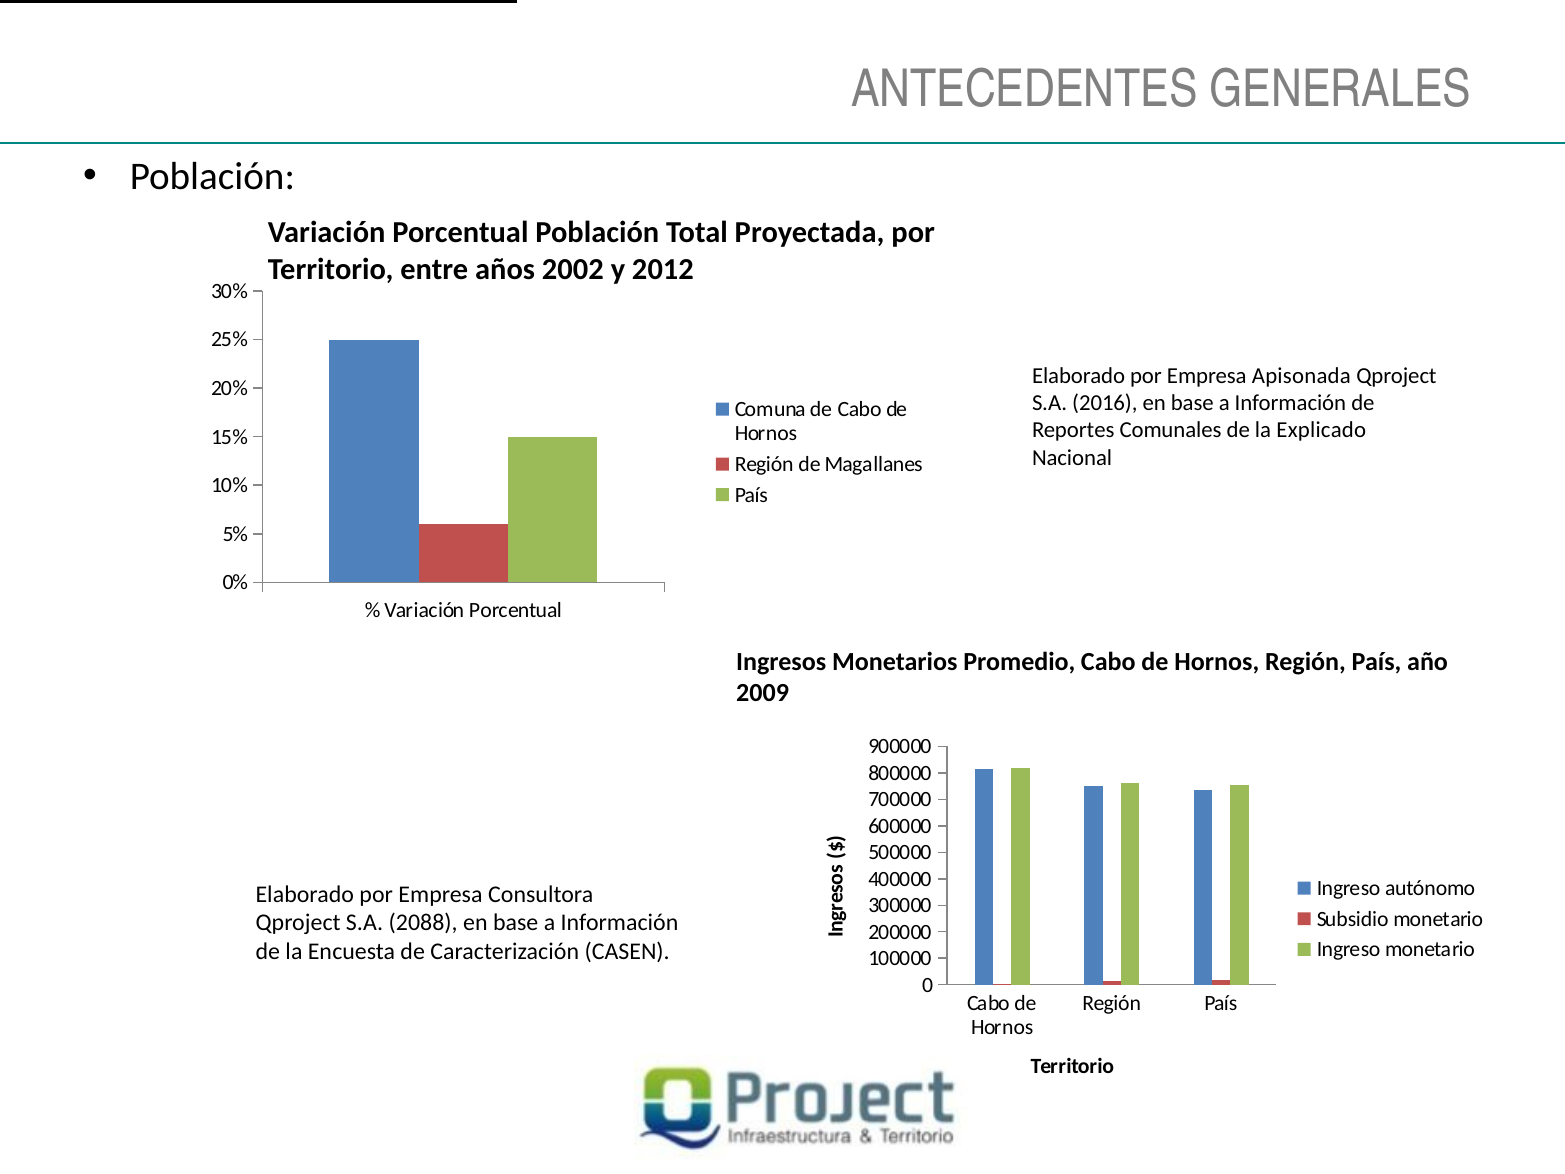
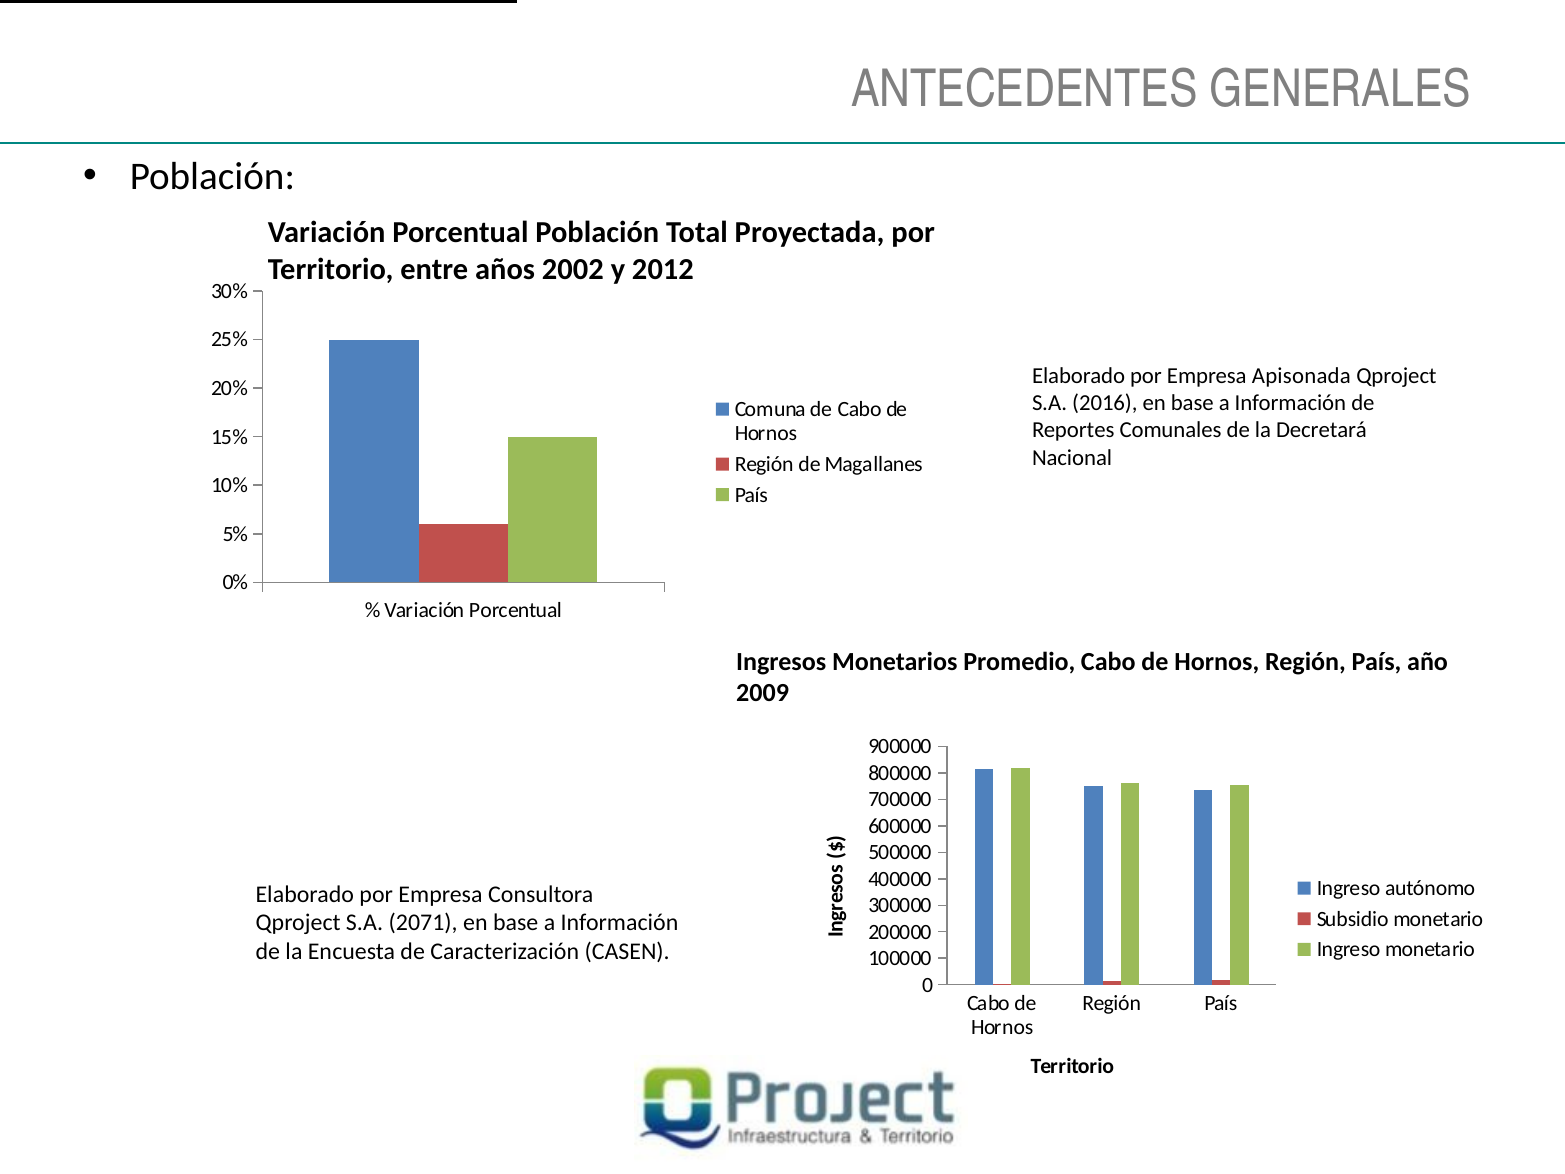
Explicado: Explicado -> Decretará (1321, 430)
2088: 2088 -> 2071 (423, 923)
